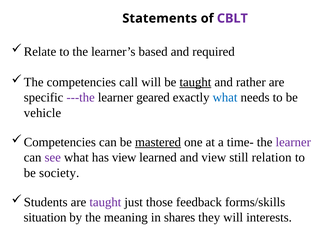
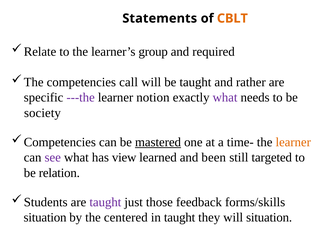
CBLT colour: purple -> orange (232, 18)
based: based -> group (153, 52)
taught underline: present -> none (195, 82)
geared: geared -> notion (153, 98)
what colour: blue -> purple (225, 98)
vehicle: vehicle -> society (42, 113)
learner colour: purple -> orange (293, 142)
and view: view -> been (214, 157)
relation: relation -> targeted (272, 157)
society: society -> relation (59, 173)
meaning: meaning -> centered (126, 217)
in shares: shares -> taught (180, 217)
will interests: interests -> situation (269, 217)
